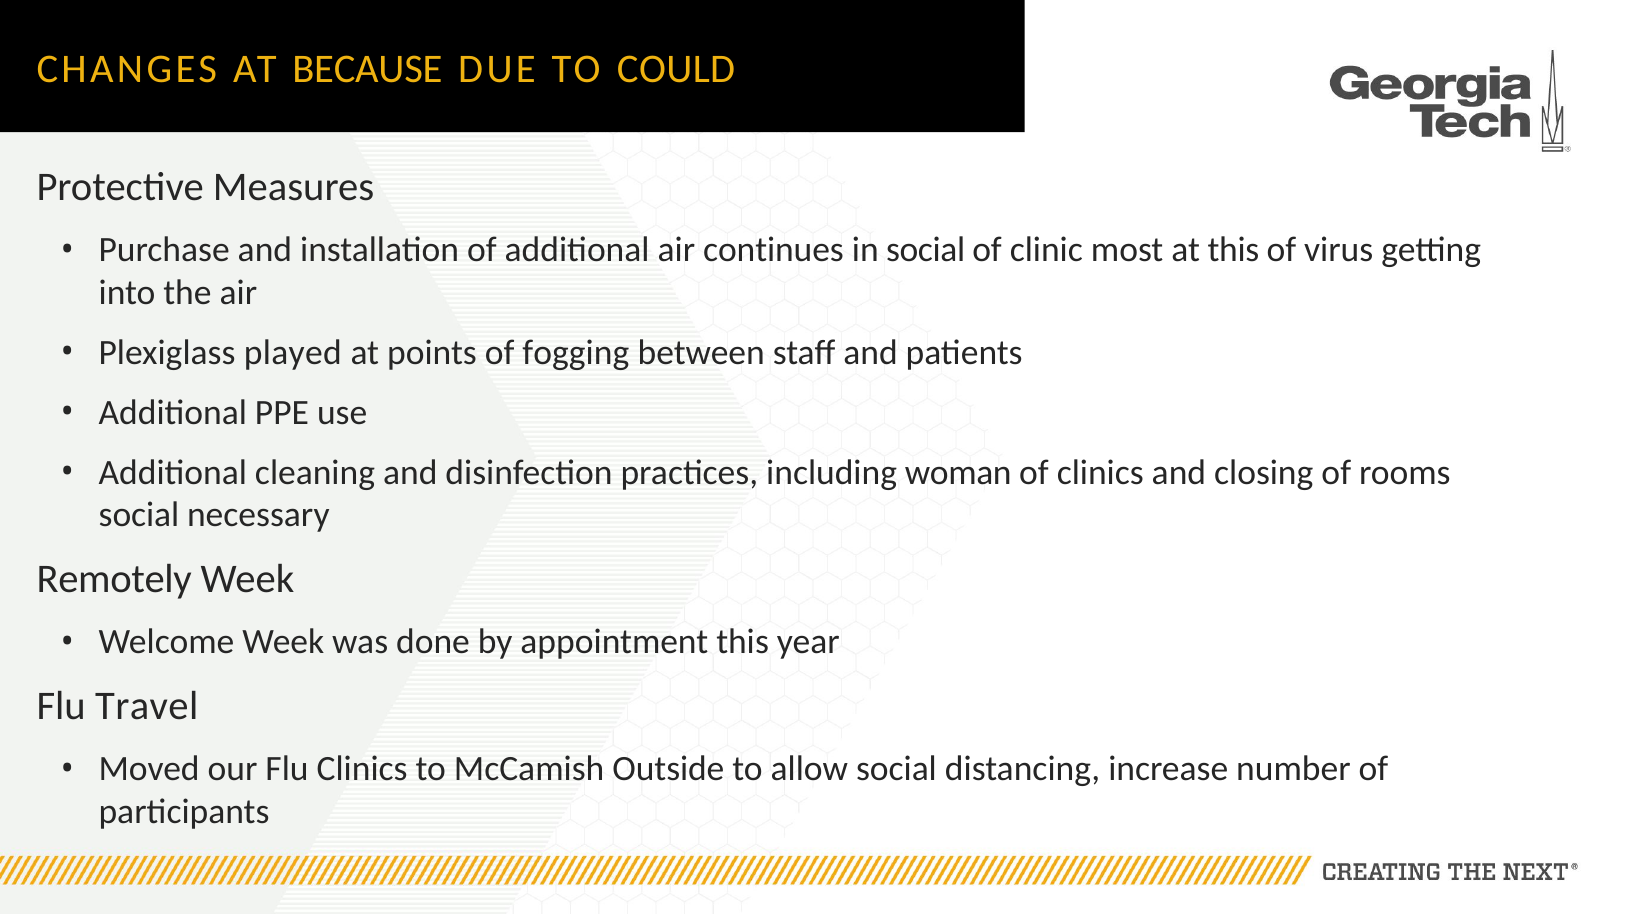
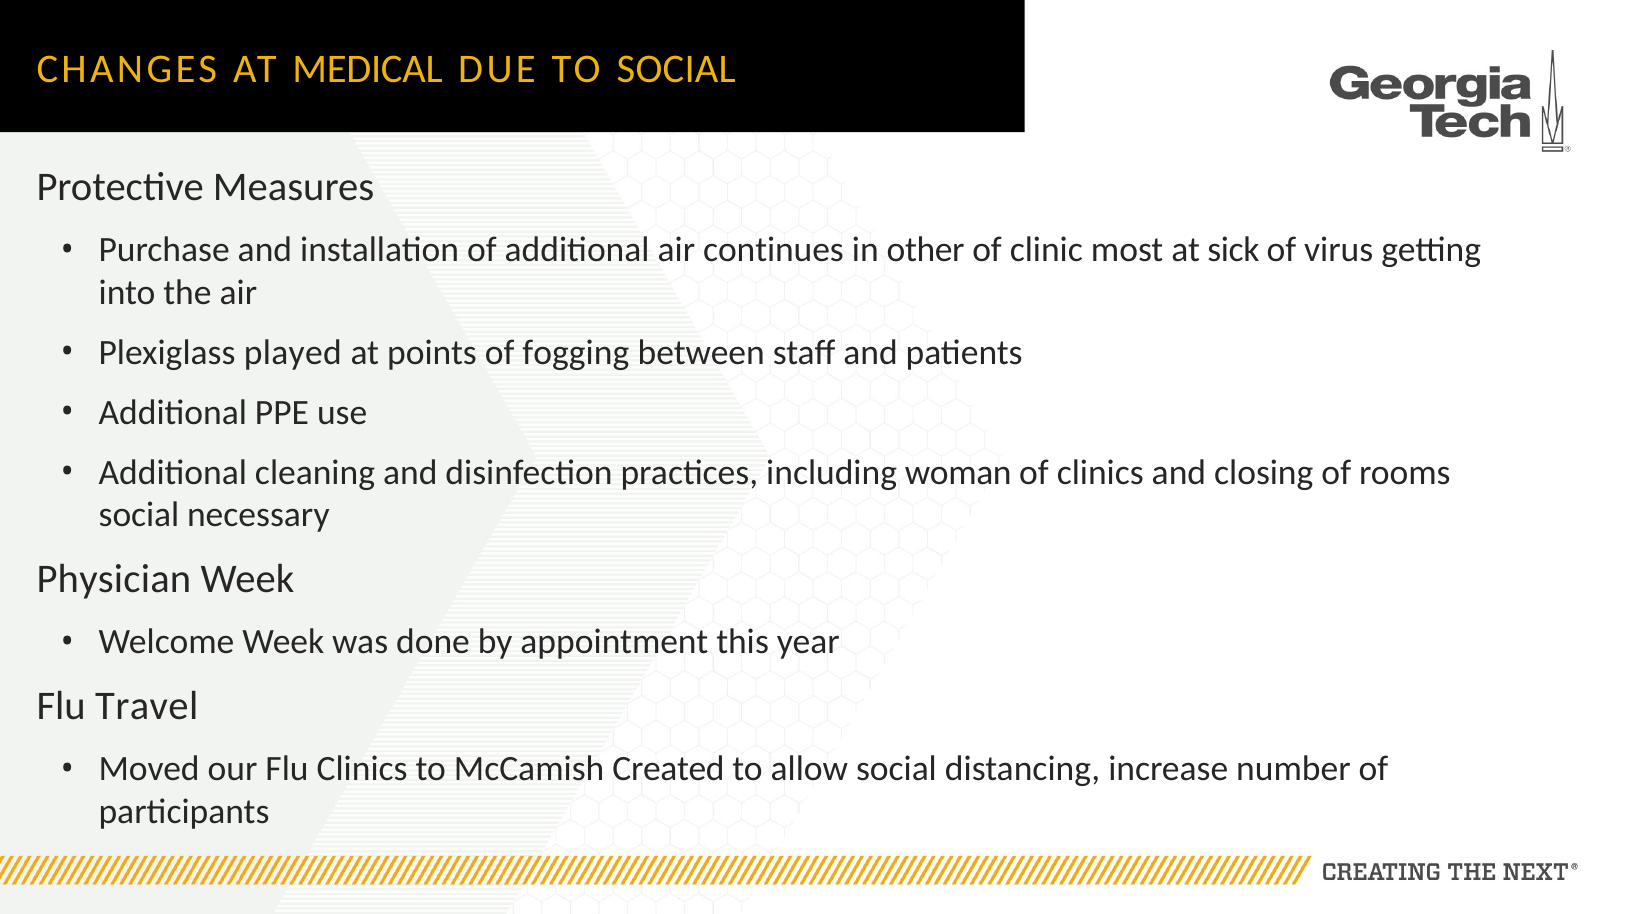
BECAUSE: BECAUSE -> MEDICAL (367, 69)
TO COULD: COULD -> SOCIAL (676, 69)
in social: social -> other (926, 250)
at this: this -> sick (1233, 250)
Remotely: Remotely -> Physician (114, 579)
Outside: Outside -> Created (669, 769)
